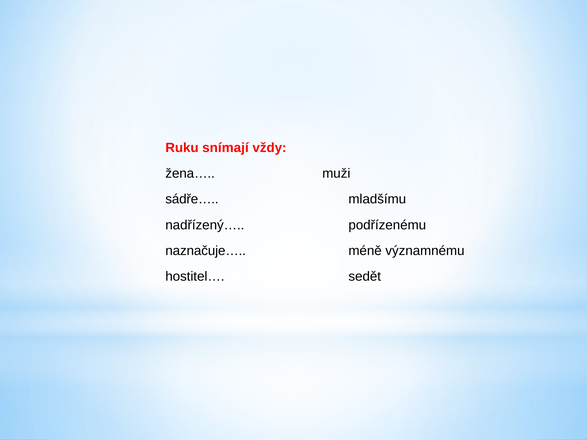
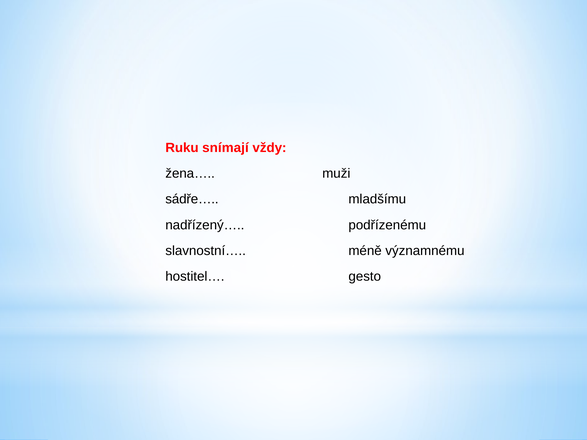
naznačuje…: naznačuje… -> slavnostní… (206, 251)
sedět: sedět -> gesto (365, 277)
